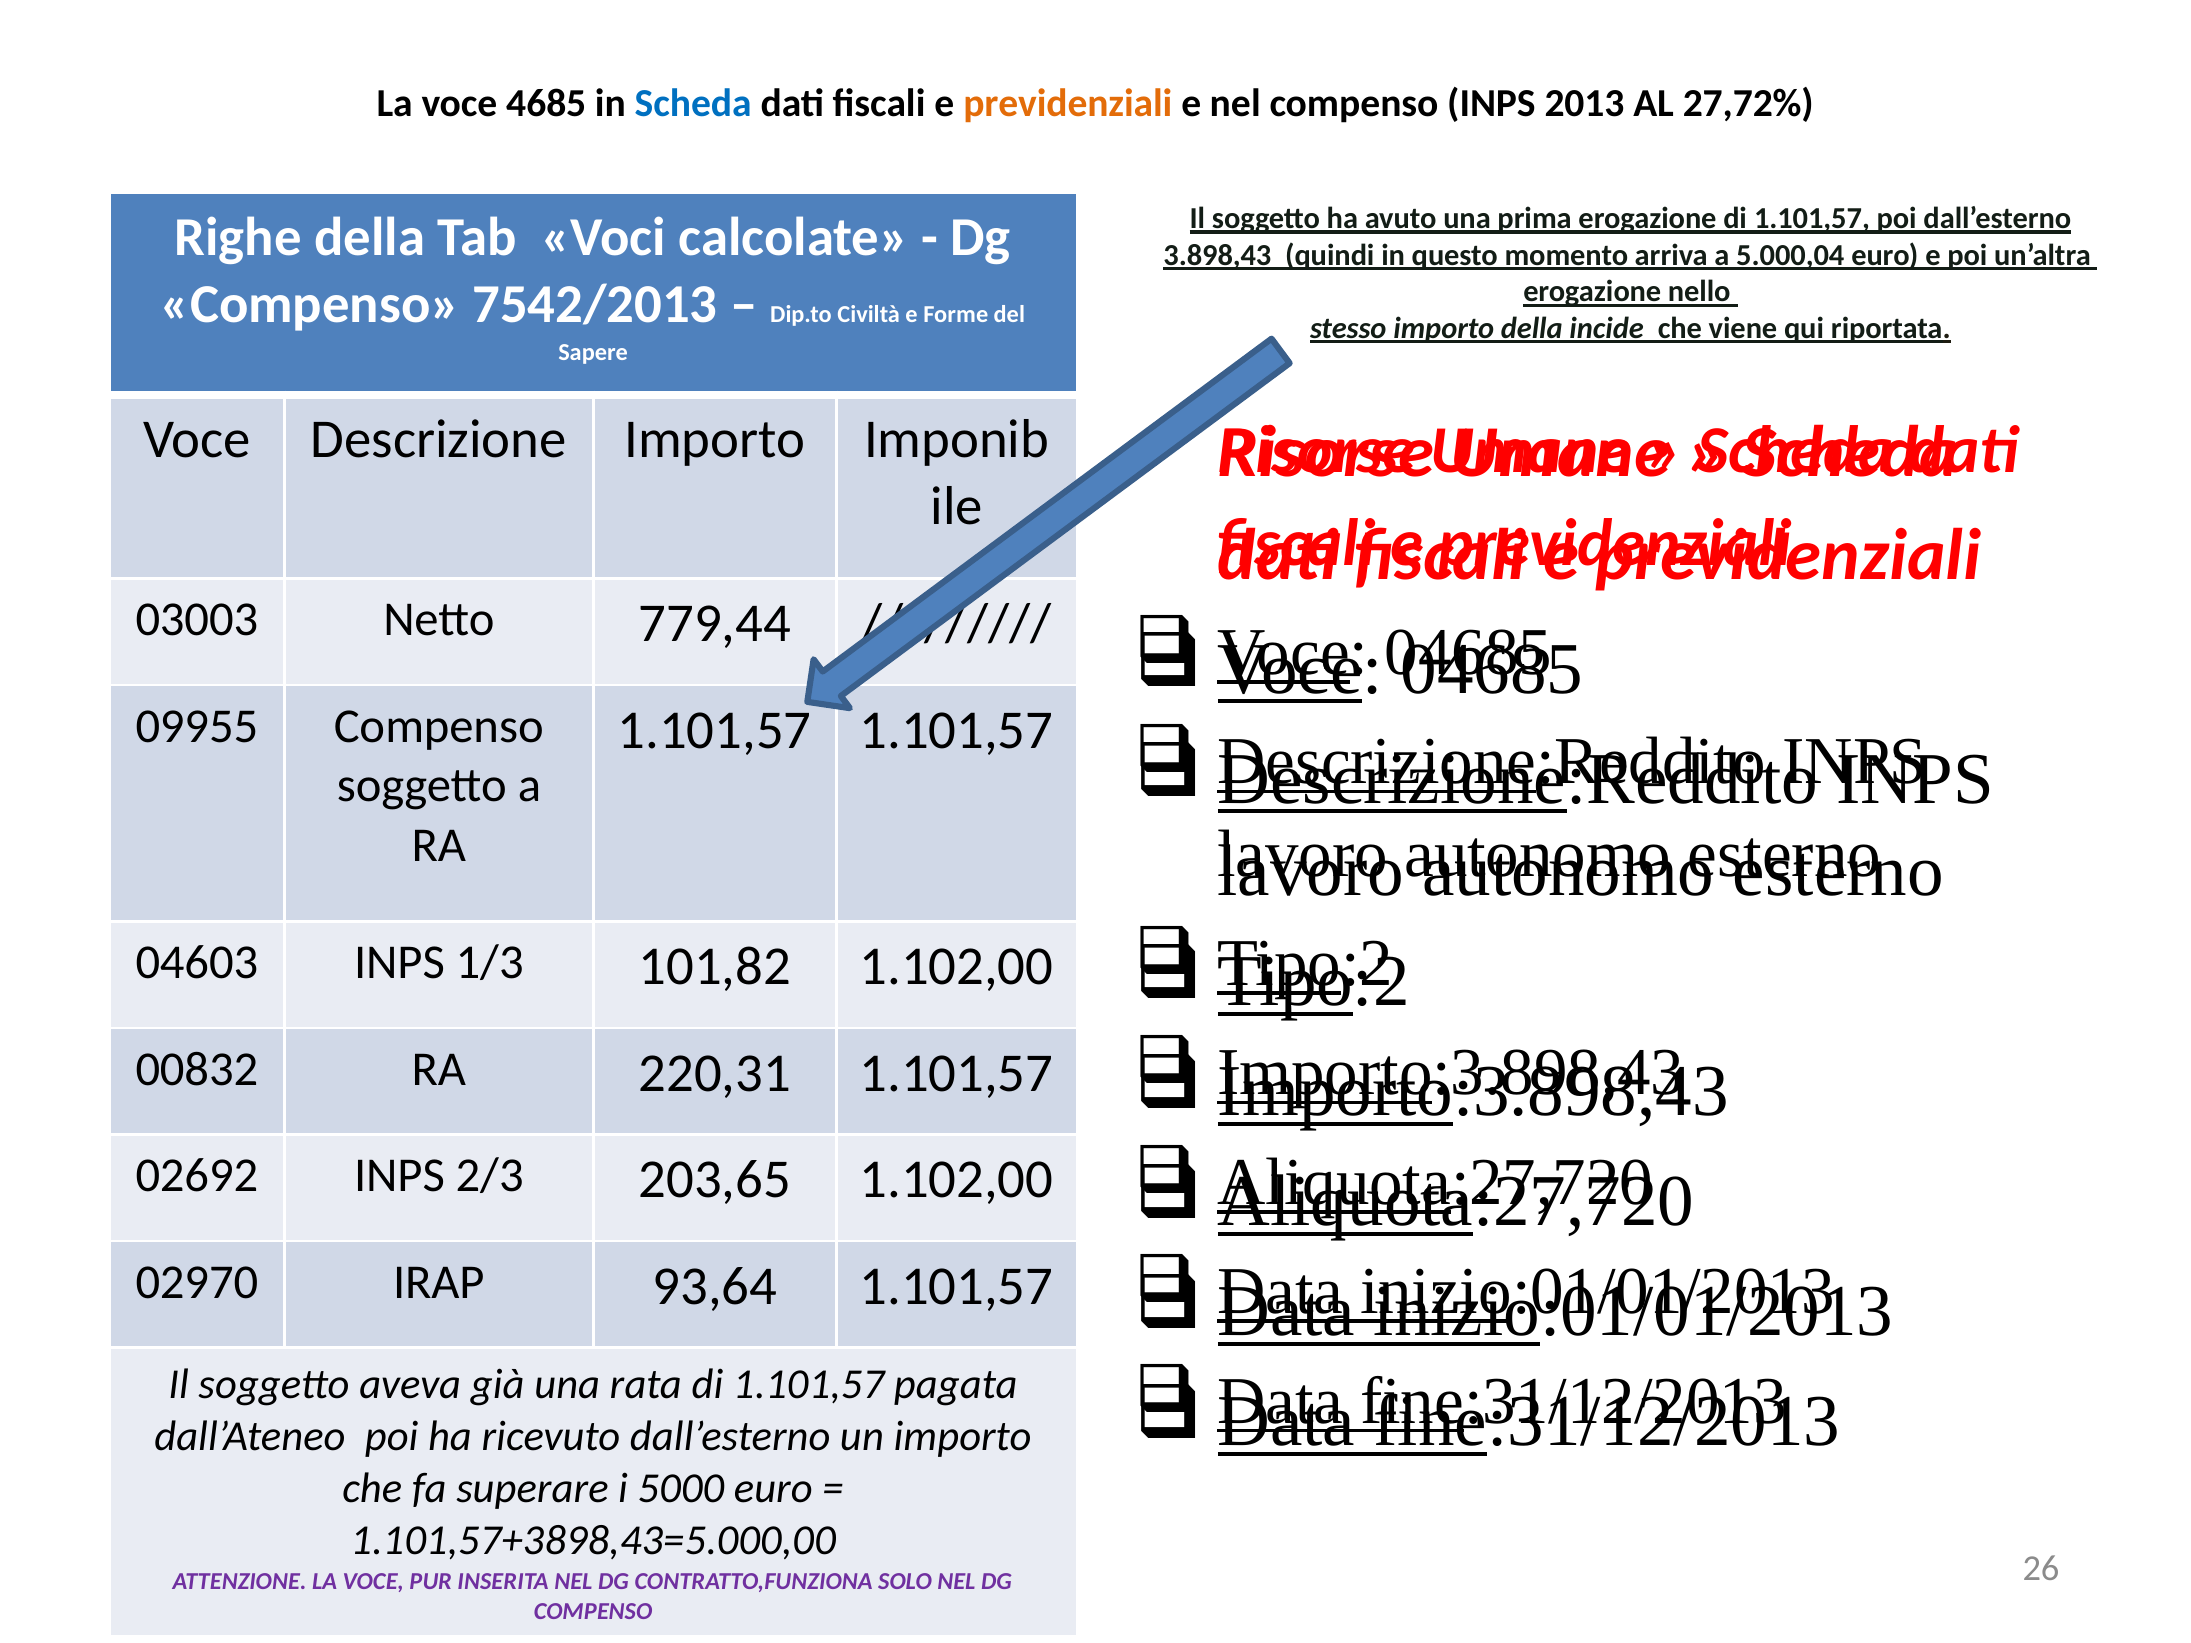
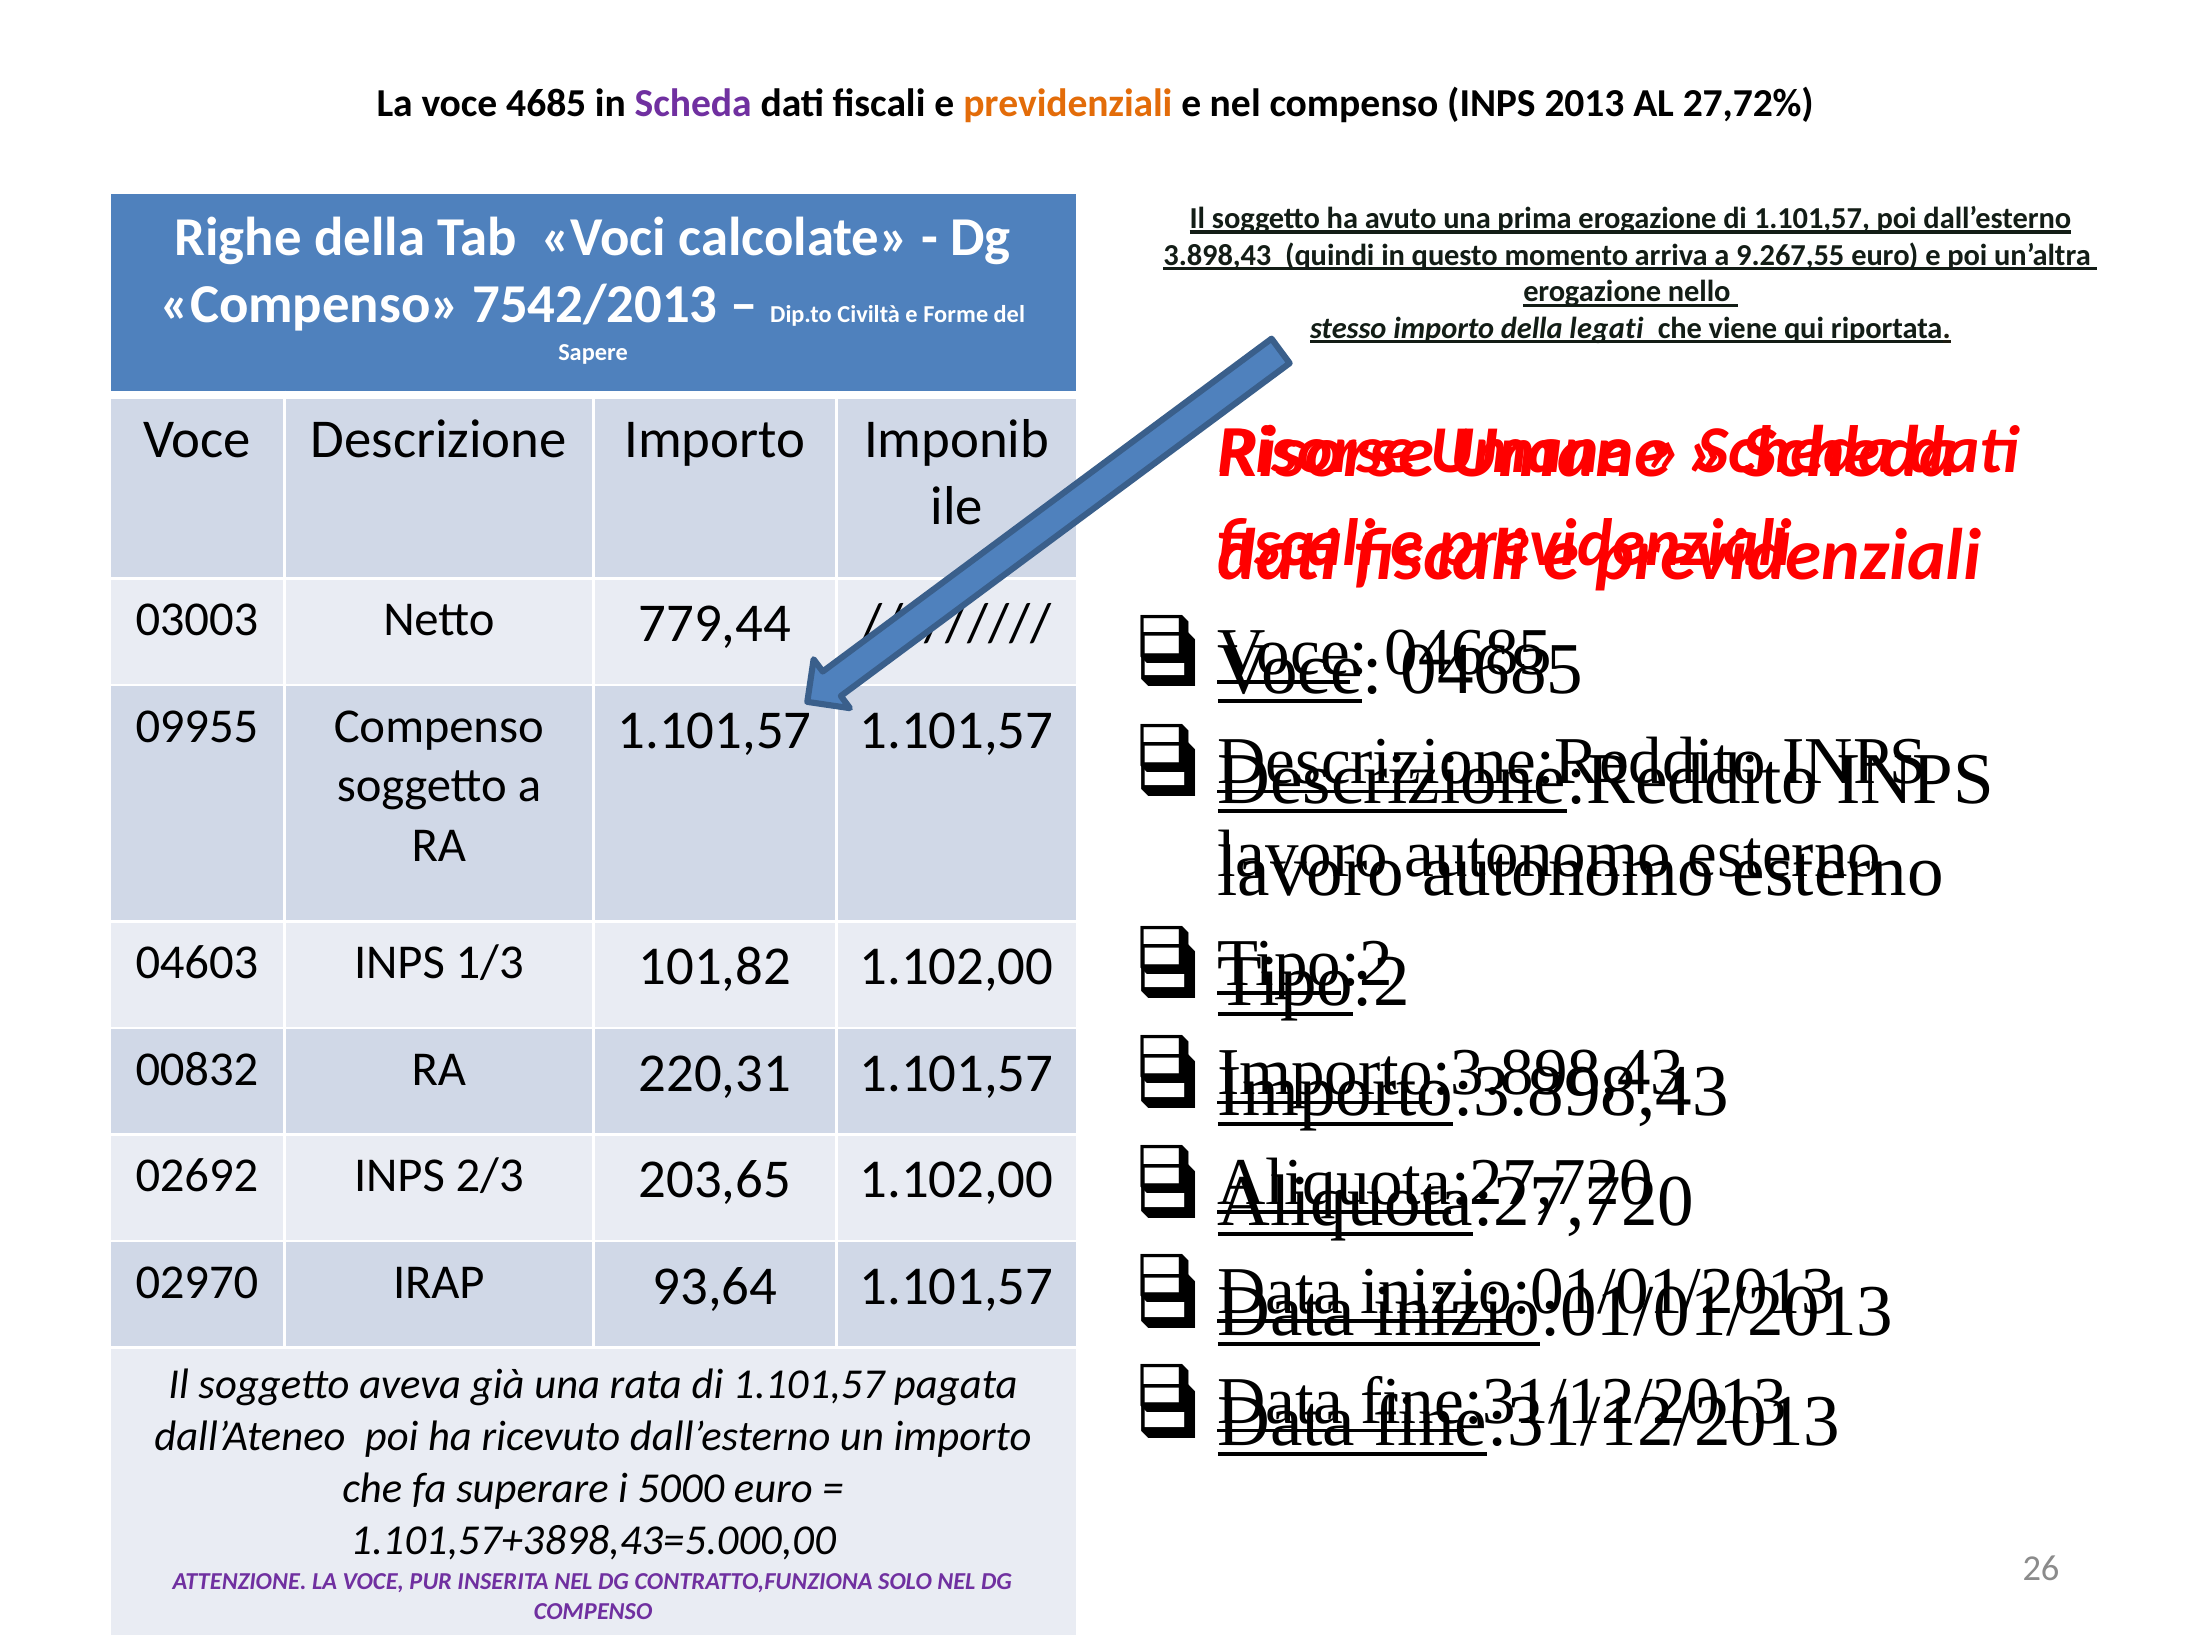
Scheda colour: blue -> purple (693, 103)
5.000,04: 5.000,04 -> 9.267,55 (1790, 255)
incide: incide -> legati (1606, 328)
